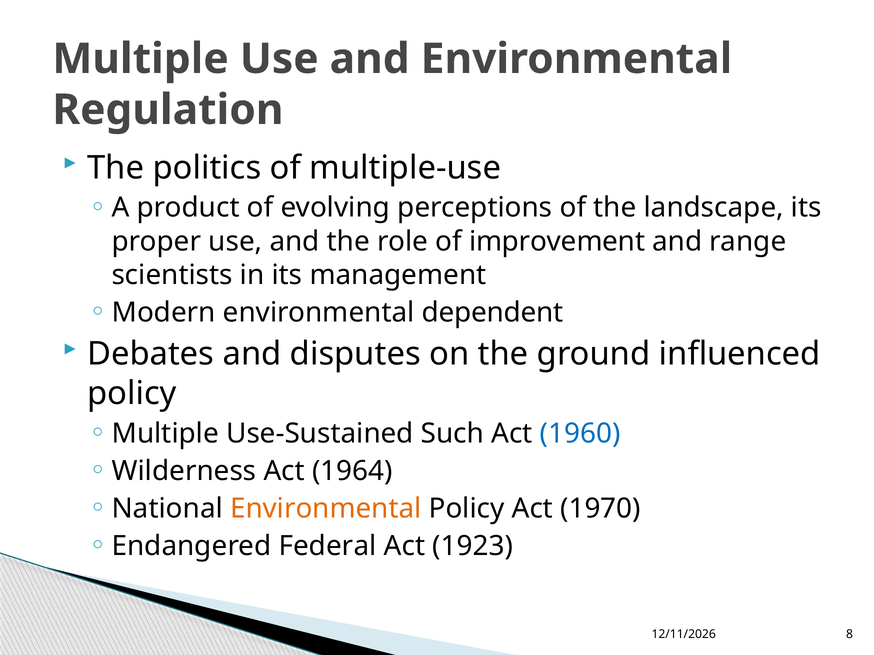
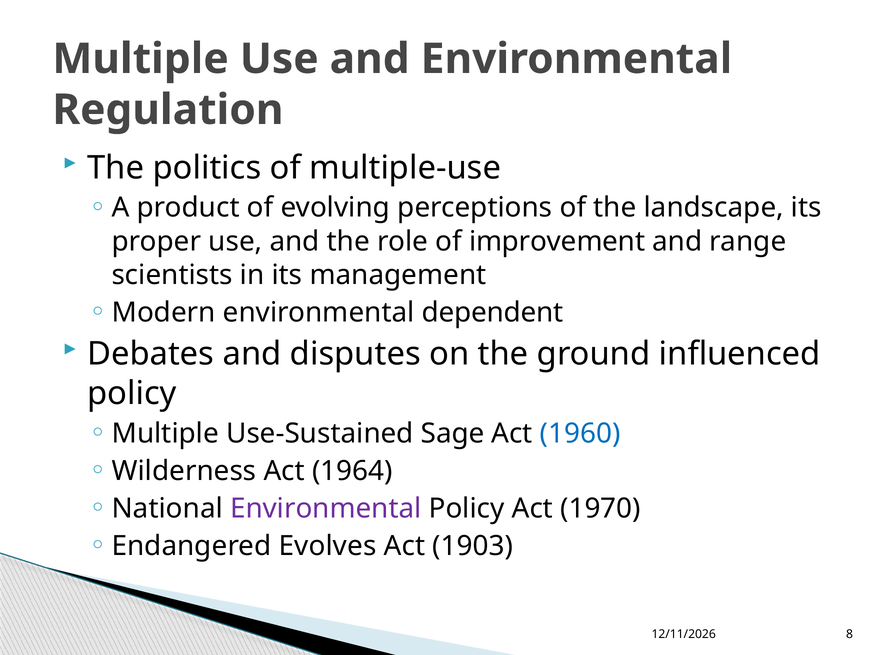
Such: Such -> Sage (453, 434)
Environmental colour: orange -> purple (326, 509)
Federal: Federal -> Evolves (327, 546)
1923: 1923 -> 1903 (473, 546)
